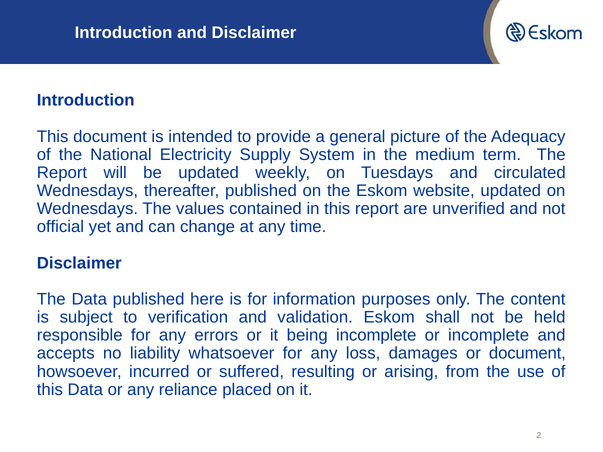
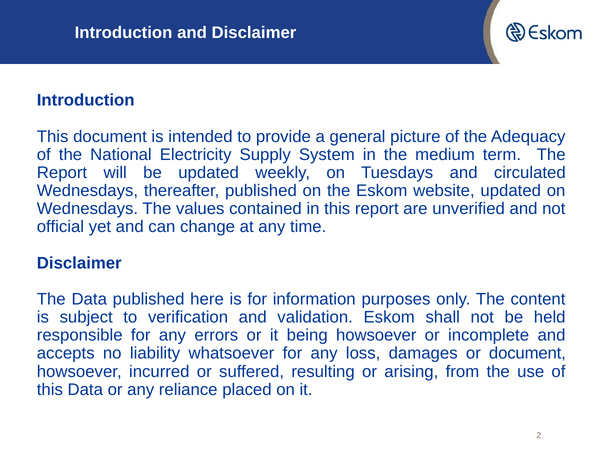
being incomplete: incomplete -> howsoever (376, 336)
